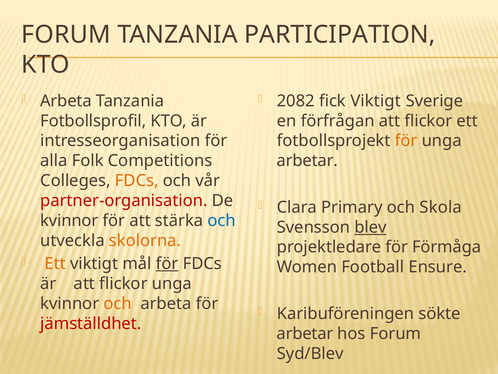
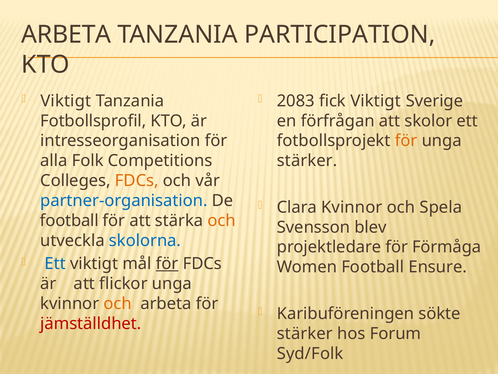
FORUM: FORUM -> ARBETA (66, 35)
Arbeta: Arbeta -> Viktigt (66, 101)
2082: 2082 -> 2083 (296, 101)
förfrågan att flickor: flickor -> skolor (428, 121)
arbetar: arbetar -> stärker (307, 161)
partner-organisation colour: red -> blue (124, 200)
Clara Primary: Primary -> Kvinnor (352, 207)
Skola: Skola -> Spela (441, 207)
kvinnor: kvinnor -> football (69, 220)
och colour: blue -> orange (222, 220)
blev underline: present -> none (370, 227)
skolorna colour: orange -> blue (145, 240)
Ett colour: orange -> blue (55, 263)
arbetar: arbetar -> stärker (305, 333)
Syd/Blev: Syd/Blev -> Syd/Folk (310, 353)
